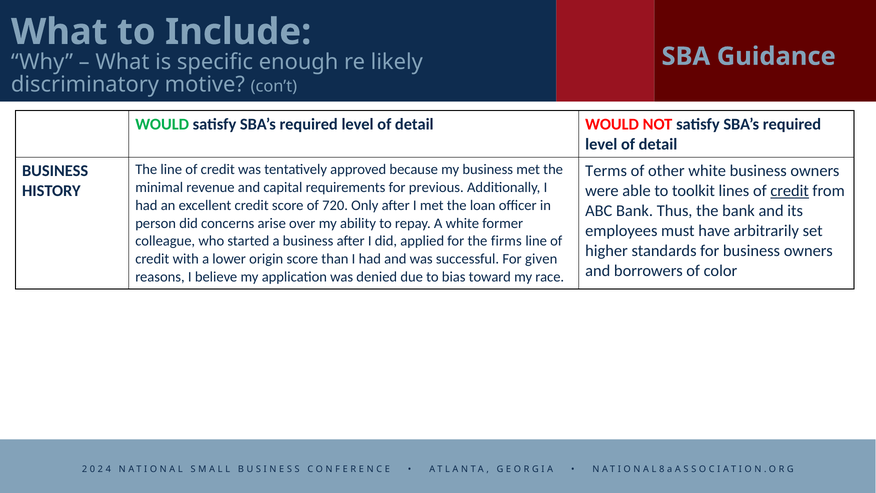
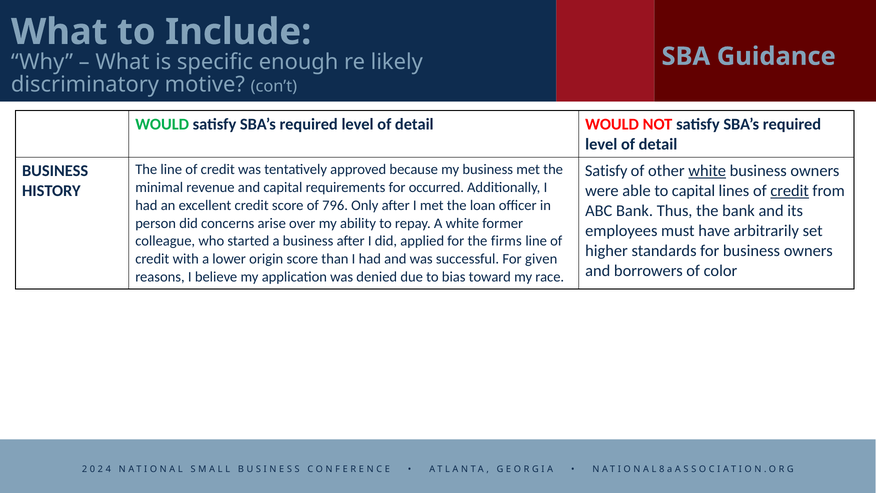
Terms: Terms -> Satisfy (606, 171)
white underline: none -> present (707, 171)
previous: previous -> occurred (436, 187)
to toolkit: toolkit -> capital (694, 191)
720: 720 -> 796 (335, 205)
